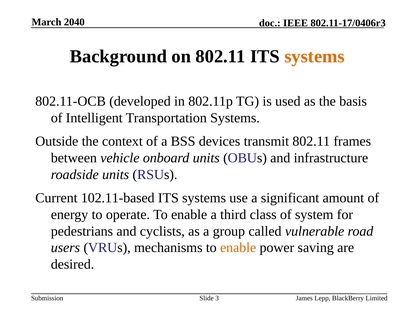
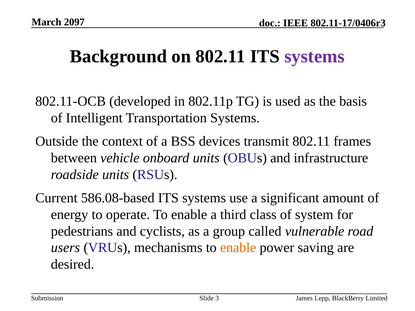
2040: 2040 -> 2097 (74, 22)
systems colour: orange -> purple (315, 57)
102.11-based: 102.11-based -> 586.08-based (118, 198)
